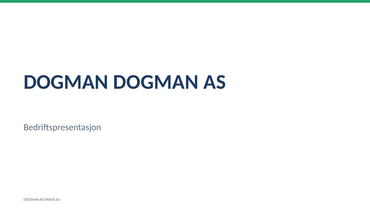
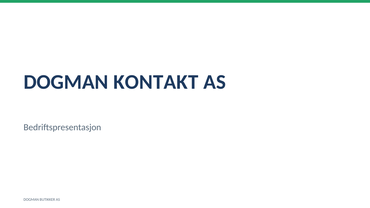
DOGMAN DOGMAN: DOGMAN -> KONTAKT (156, 82)
